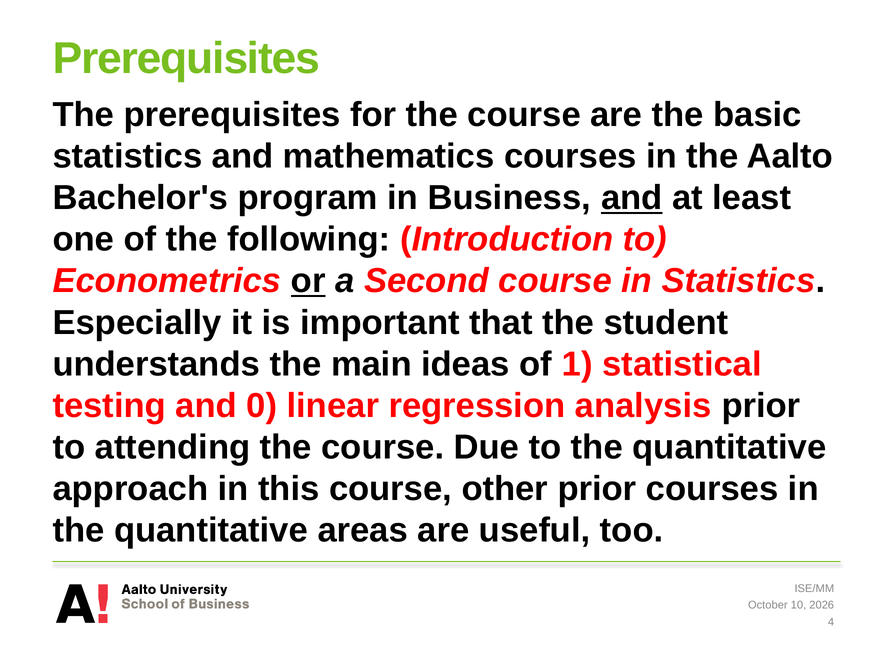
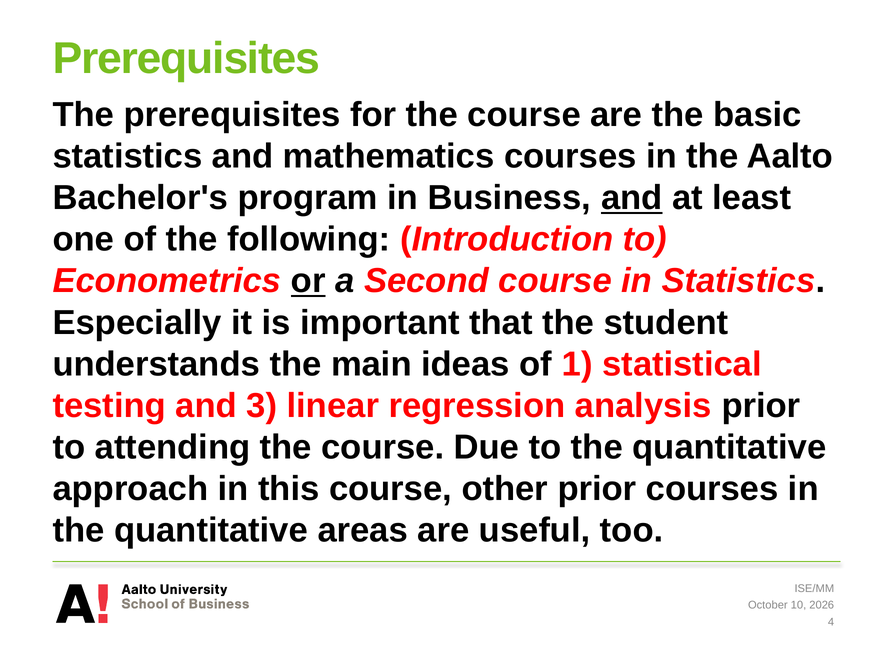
0: 0 -> 3 (262, 406)
